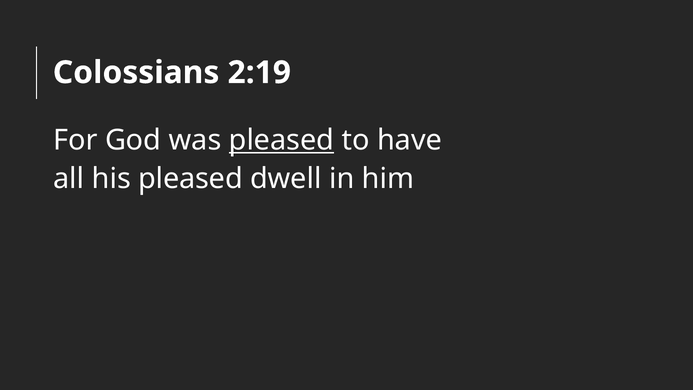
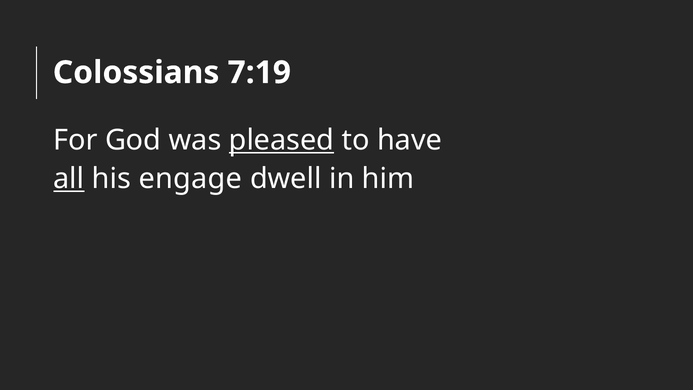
2:19: 2:19 -> 7:19 (259, 73)
all underline: none -> present (69, 179)
his pleased: pleased -> engage (190, 179)
